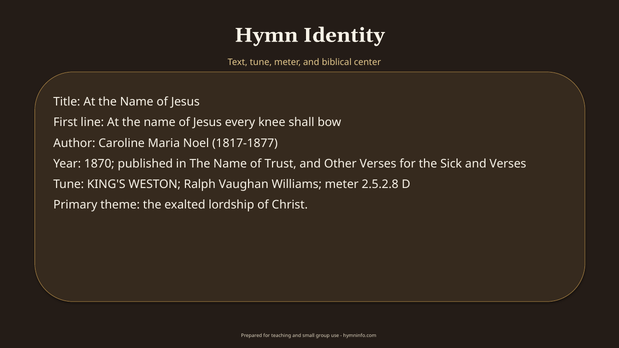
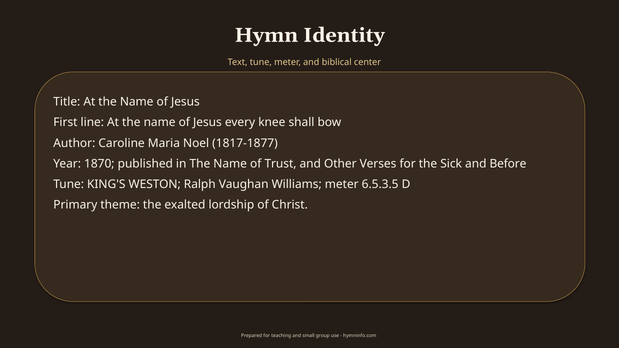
and Verses: Verses -> Before (508, 164)
2.5.2.8: 2.5.2.8 -> 6.5.3.5 (380, 184)
